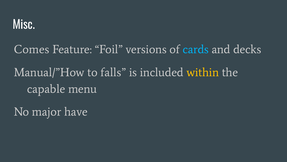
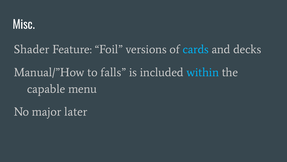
Comes: Comes -> Shader (32, 49)
within colour: yellow -> light blue (203, 72)
have: have -> later (76, 111)
